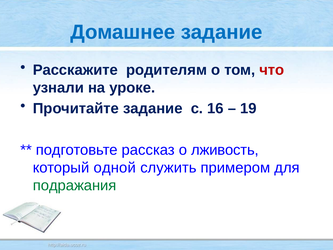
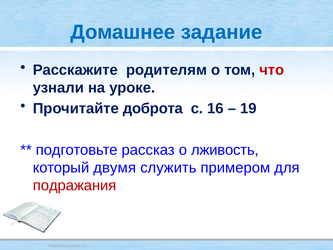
Прочитайте задание: задание -> доброта (153, 108)
одной: одной -> двумя (115, 168)
подражания colour: green -> red (75, 185)
